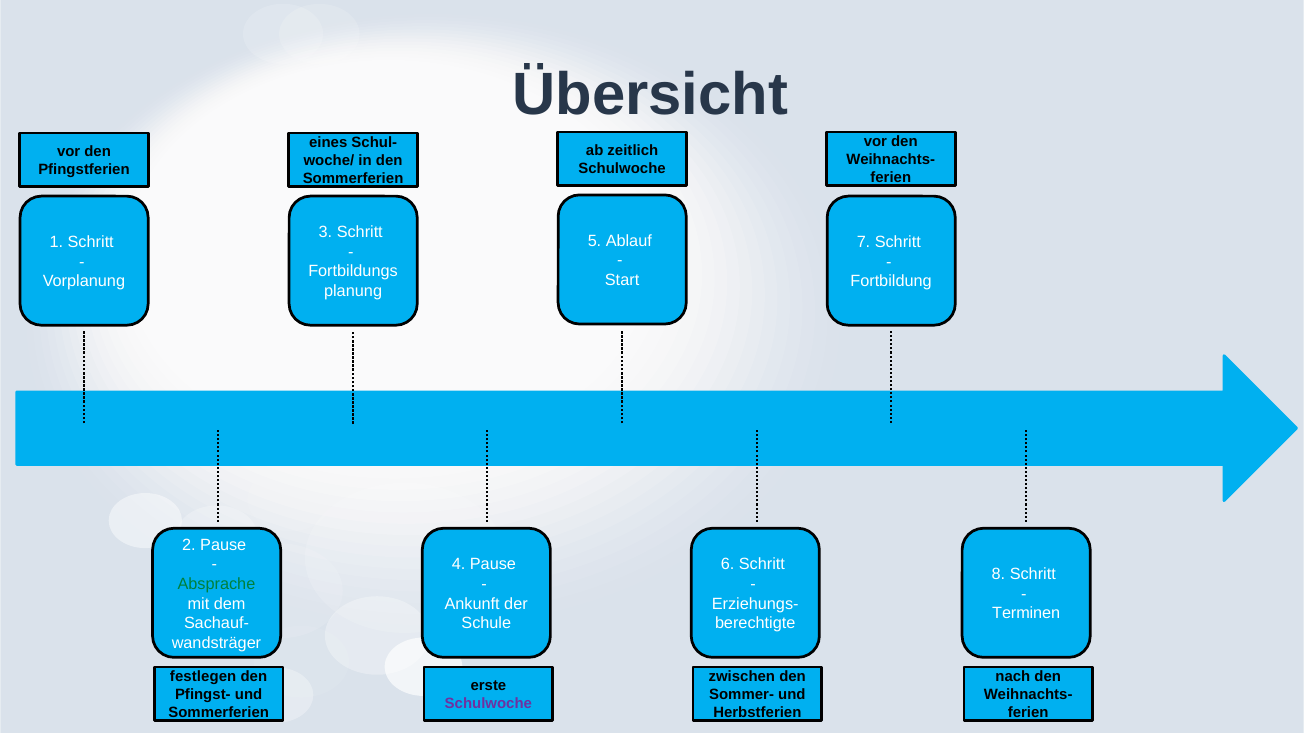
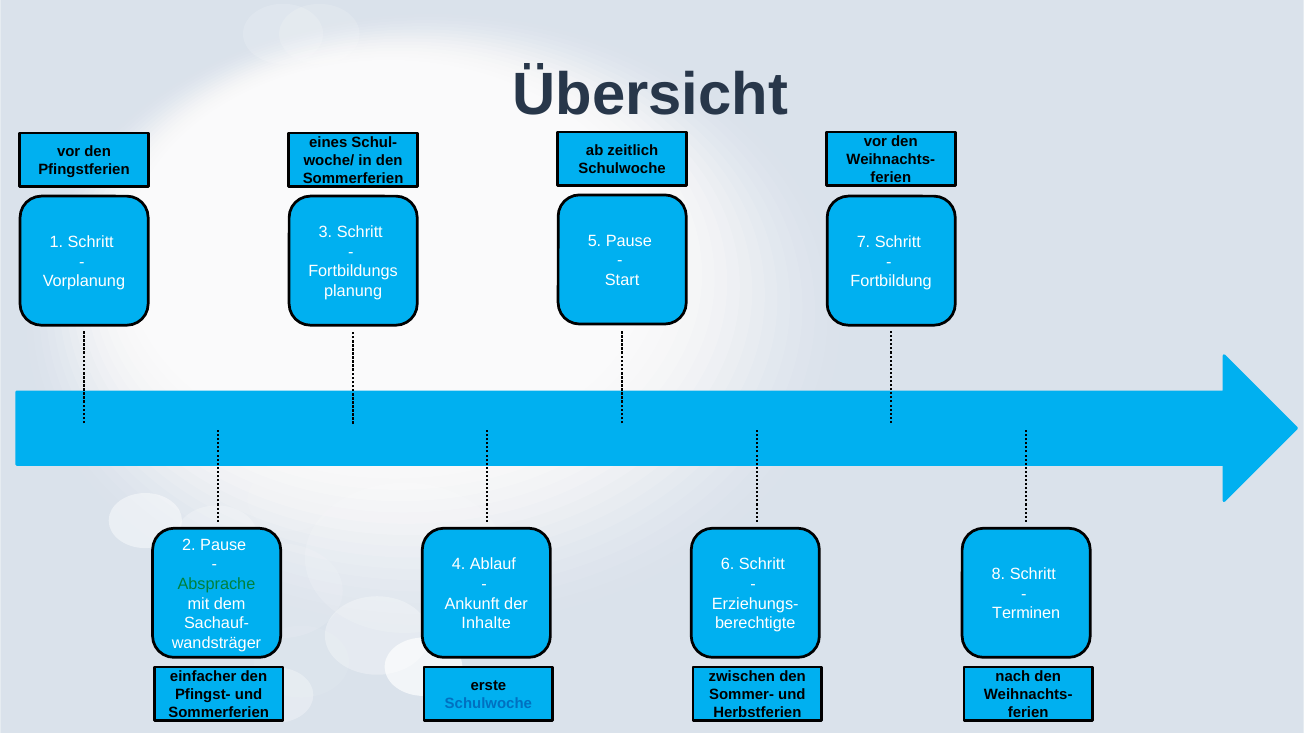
5 Ablauf: Ablauf -> Pause (629, 241)
4 Pause: Pause -> Ablauf (493, 565)
Schule: Schule -> Inhalte (486, 624)
festlegen: festlegen -> einfacher (203, 677)
Schulwoche colour: purple -> blue (488, 704)
